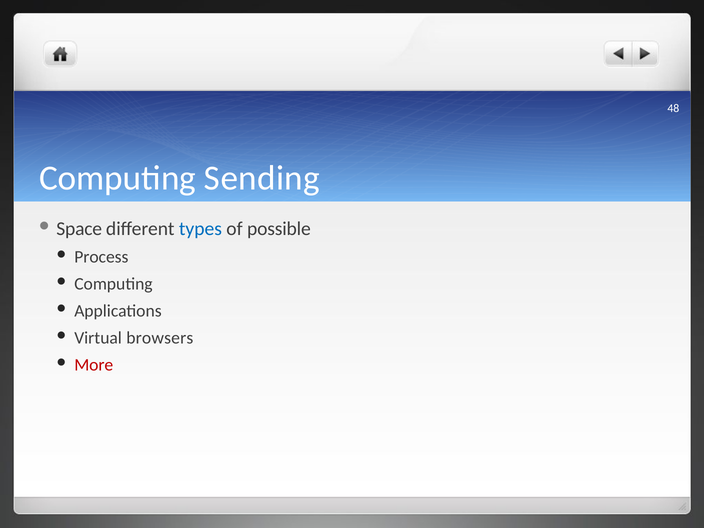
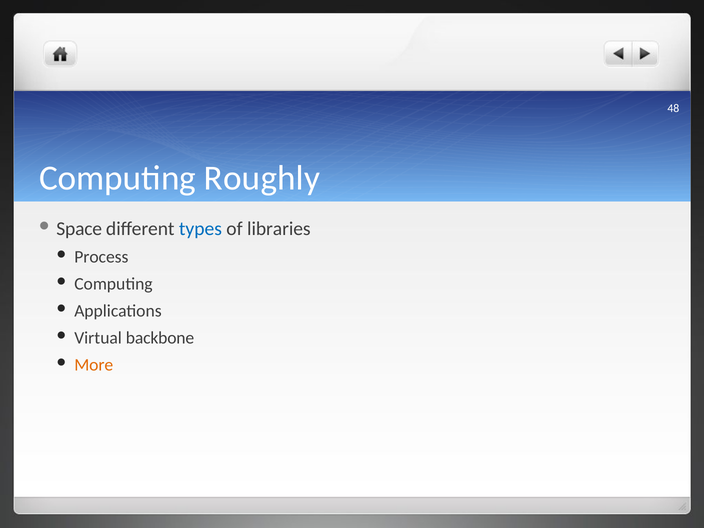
Sending: Sending -> Roughly (262, 178)
possible: possible -> libraries (279, 229)
browsers: browsers -> backbone (160, 338)
More colour: red -> orange (94, 365)
